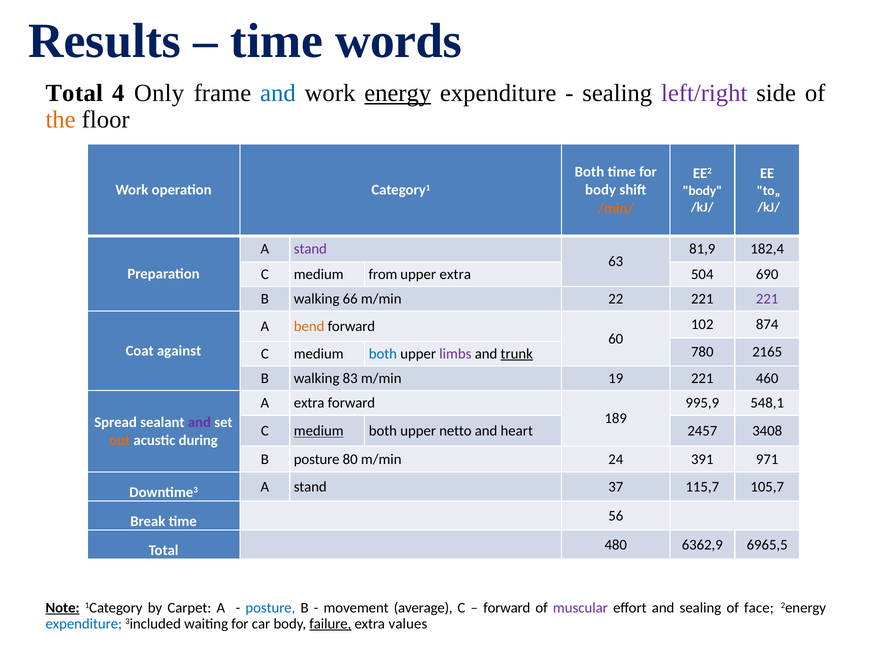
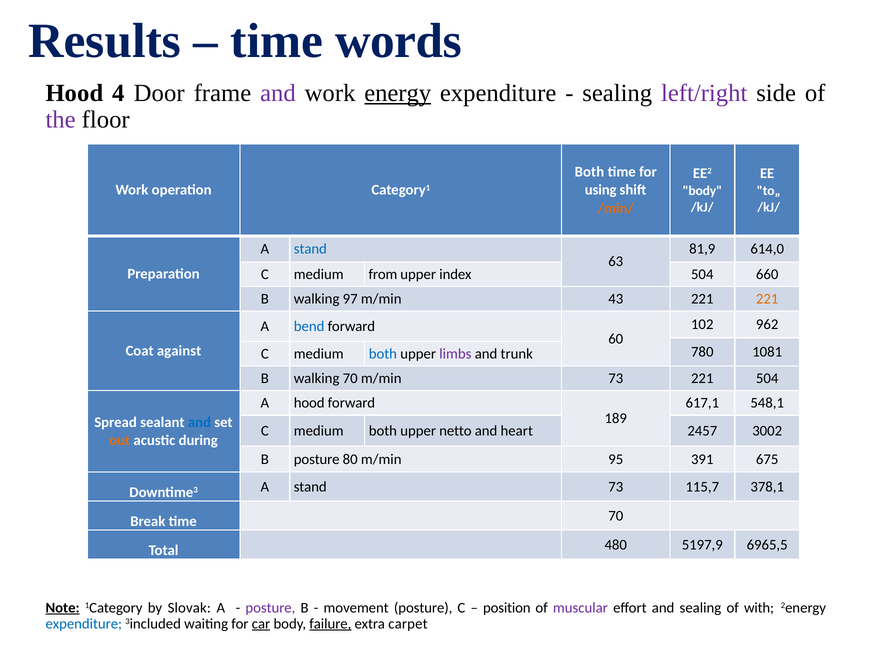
Total: Total -> Hood (74, 93)
Only: Only -> Door (159, 93)
and colour: blue -> purple (278, 93)
the colour: orange -> purple (61, 120)
body: body -> using (601, 190)
stand colour: purple -> blue (310, 249)
182,4: 182,4 -> 614,0 (767, 249)
upper extra: extra -> index (455, 274)
690: 690 -> 660 (767, 274)
66: 66 -> 97 (350, 299)
22: 22 -> 43 (616, 299)
221 colour: purple -> orange (767, 299)
874: 874 -> 962 (767, 325)
bend colour: orange -> blue (309, 326)
2165: 2165 -> 1081 (767, 352)
trunk underline: present -> none (517, 354)
walking 83: 83 -> 70 (350, 379)
m/min 19: 19 -> 73 (616, 379)
221 460: 460 -> 504 (767, 379)
A extra: extra -> hood (309, 403)
995,9: 995,9 -> 617,1 (702, 403)
and colour: purple -> blue (199, 423)
medium underline: present -> none (319, 431)
3408: 3408 -> 3002 (767, 431)
24: 24 -> 95 (616, 459)
971: 971 -> 675 (767, 459)
stand 37: 37 -> 73 (616, 487)
105,7: 105,7 -> 378,1 (767, 487)
time 56: 56 -> 70 (616, 516)
6362,9: 6362,9 -> 5197,9 (702, 545)
Carpet: Carpet -> Slovak (189, 608)
posture colour: blue -> purple (270, 608)
movement average: average -> posture (423, 608)
forward: forward -> position (507, 608)
face: face -> with (759, 608)
car underline: none -> present (261, 624)
values: values -> carpet (408, 624)
